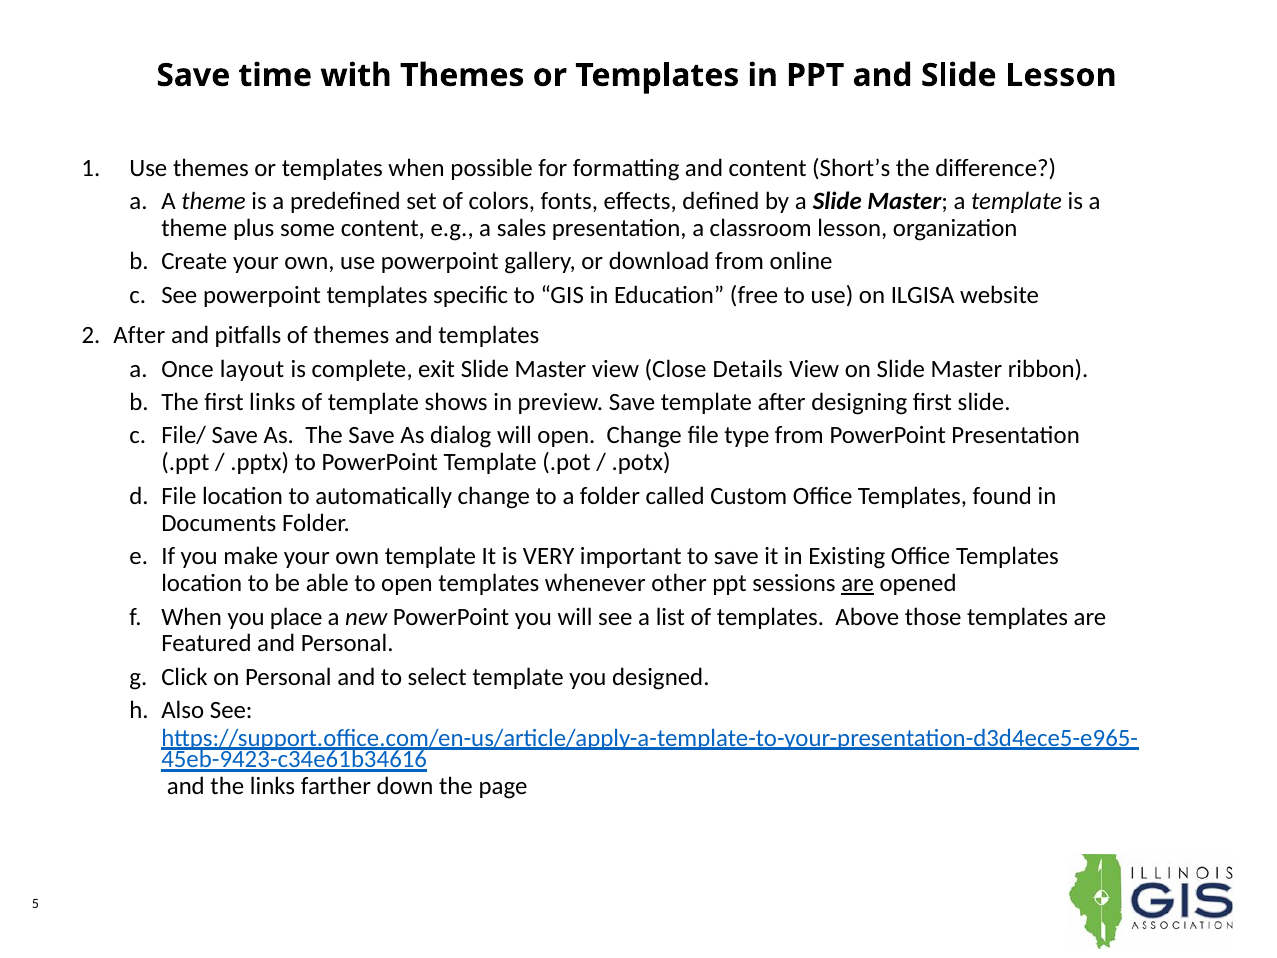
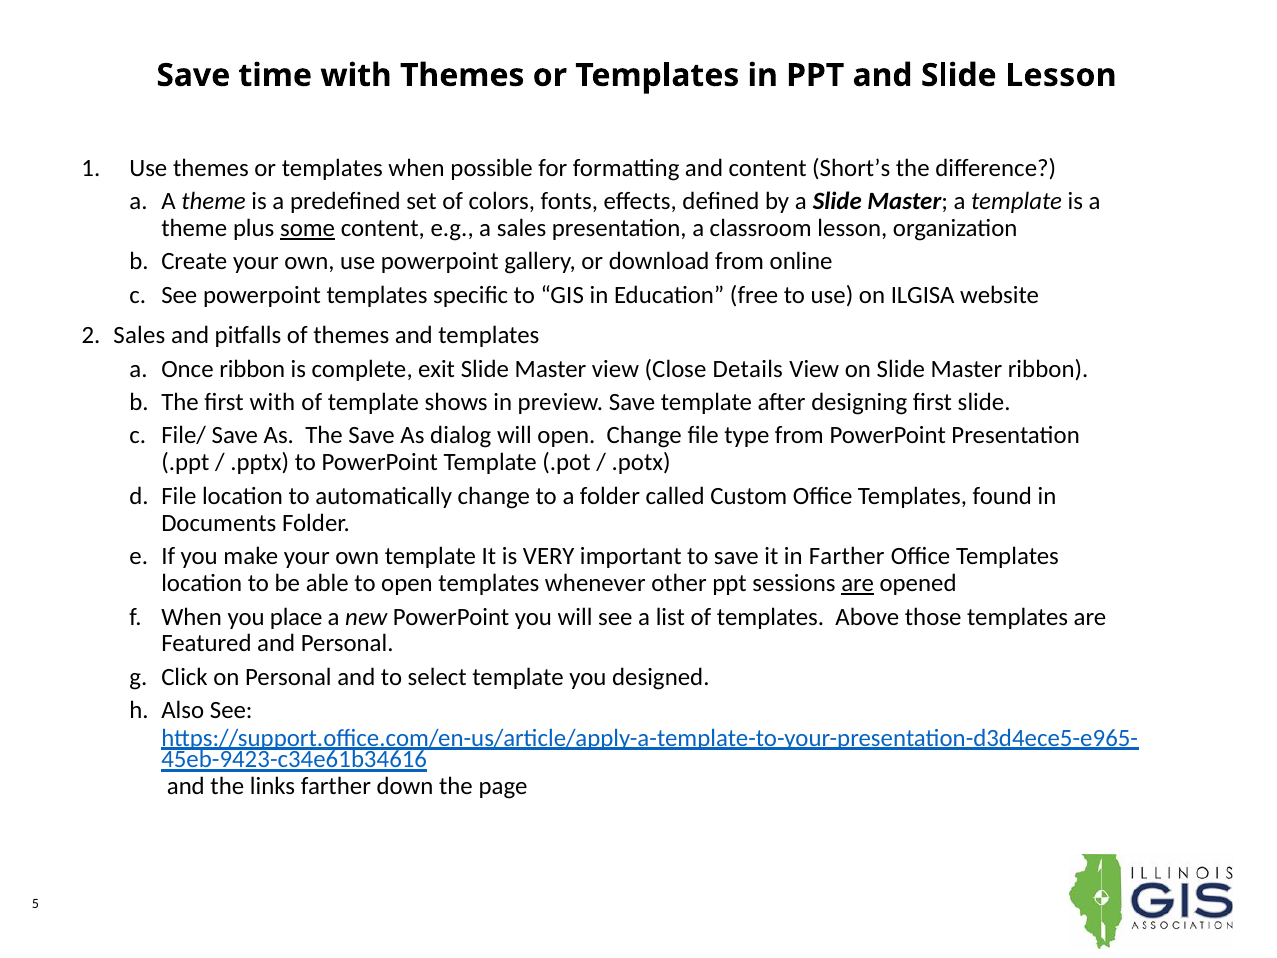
some underline: none -> present (308, 228)
After: After -> Sales (139, 335)
Once layout: layout -> ribbon (252, 369)
first links: links -> with (272, 402)
in Existing: Existing -> Farther (847, 556)
